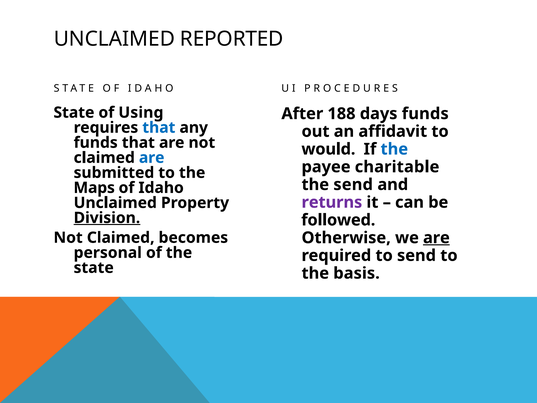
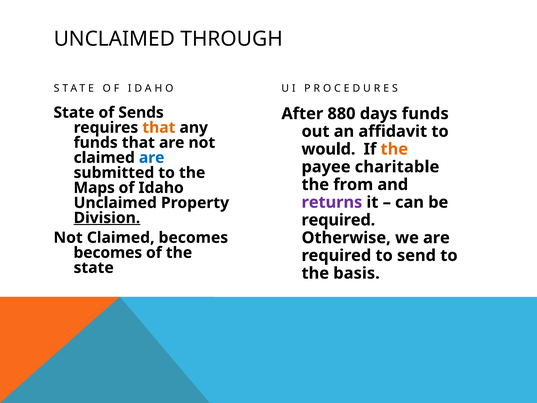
REPORTED: REPORTED -> THROUGH (232, 39)
Using: Using -> Sends (141, 112)
188: 188 -> 880 (341, 114)
that colour: blue -> orange (159, 128)
the colour: blue -> orange (394, 149)
the send: send -> from (353, 184)
followed: followed -> required (338, 220)
are underline: present -> none (436, 238)
personal: personal -> becomes (108, 253)
